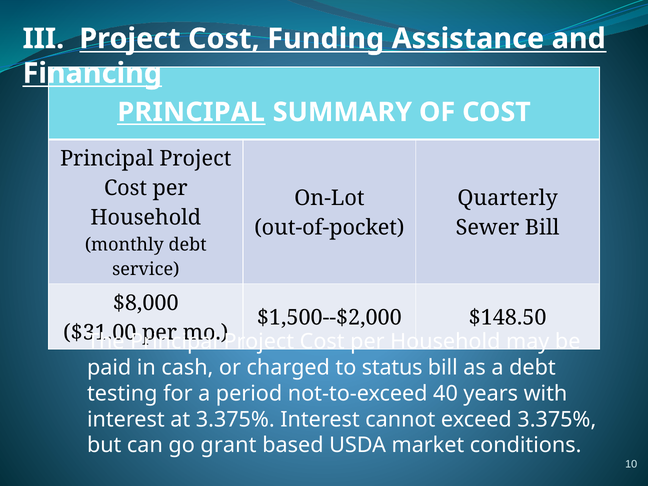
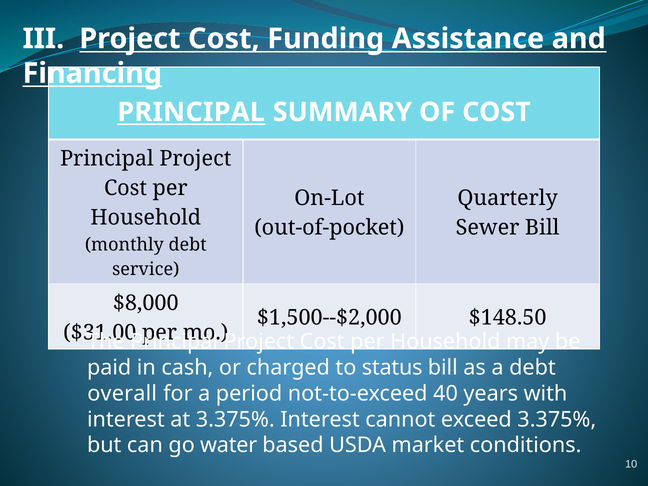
testing: testing -> overall (122, 393)
grant: grant -> water (229, 445)
